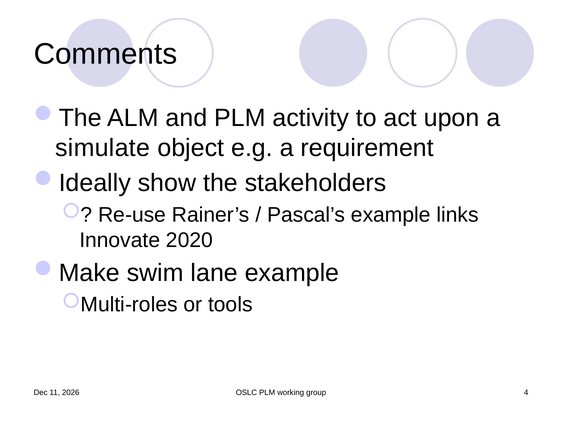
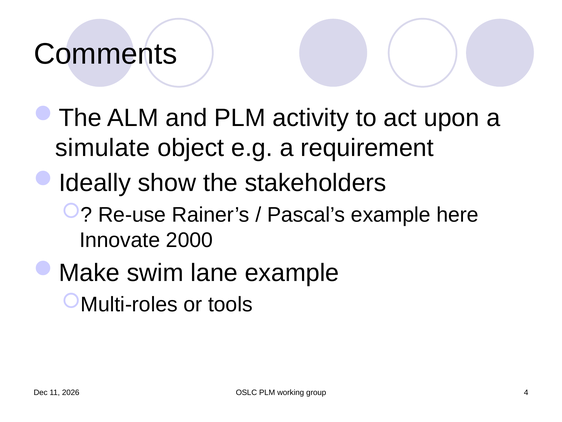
links: links -> here (458, 214)
2020: 2020 -> 2000 (189, 240)
